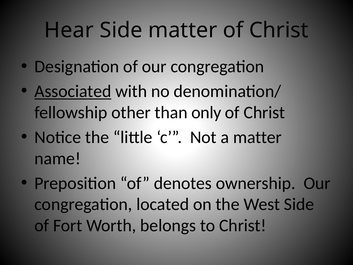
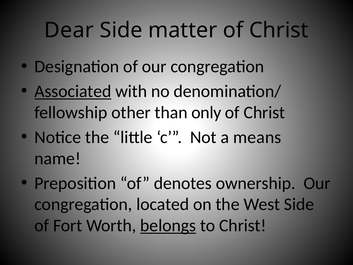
Hear: Hear -> Dear (69, 30)
a matter: matter -> means (257, 137)
belongs underline: none -> present (168, 225)
